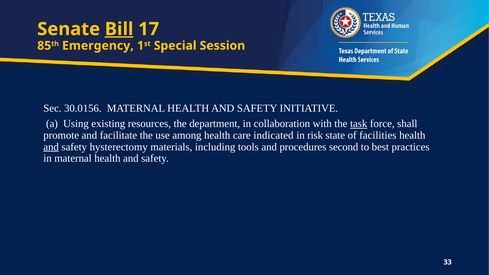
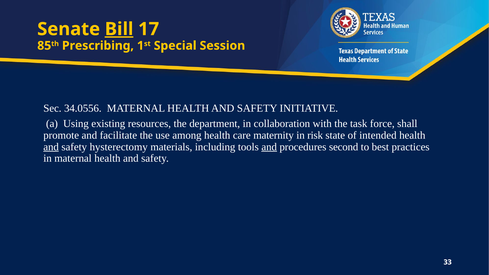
Emergency: Emergency -> Prescribing (98, 46)
30.0156: 30.0156 -> 34.0556 (83, 108)
task underline: present -> none (359, 124)
indicated: indicated -> maternity (274, 135)
facilities: facilities -> intended (378, 135)
and underline: none -> present (269, 147)
